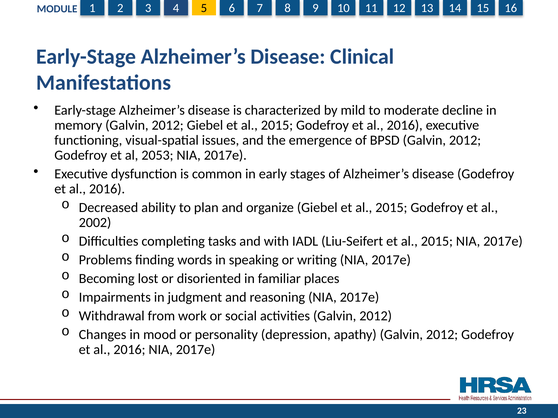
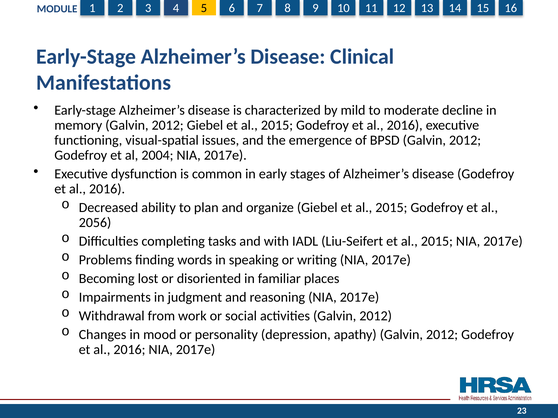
2053: 2053 -> 2004 (157, 155)
2002: 2002 -> 2056 (95, 223)
